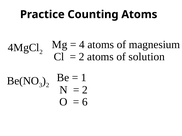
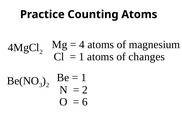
2: 2 -> 1 (82, 57)
solution: solution -> changes (147, 57)
